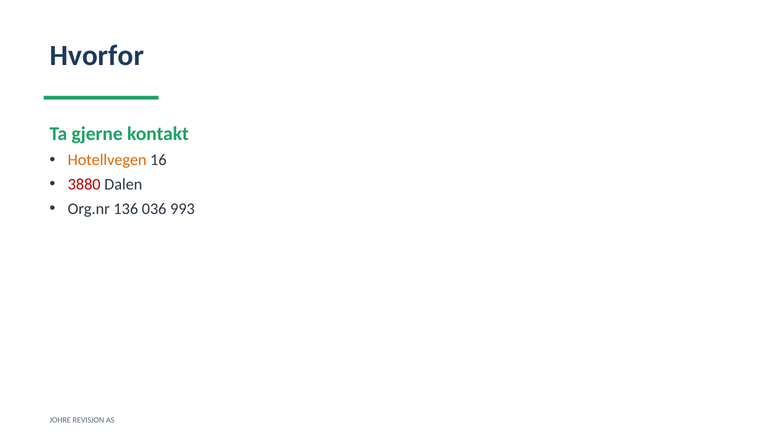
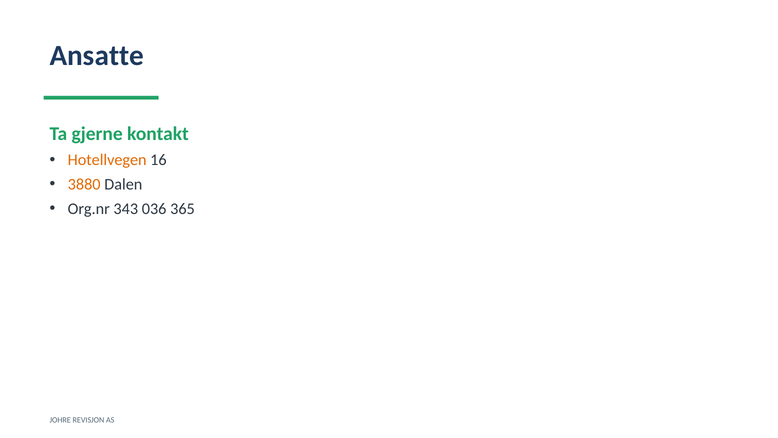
Hvorfor: Hvorfor -> Ansatte (97, 56)
3880 colour: red -> orange (84, 184)
136: 136 -> 343 (126, 209)
993: 993 -> 365 (182, 209)
